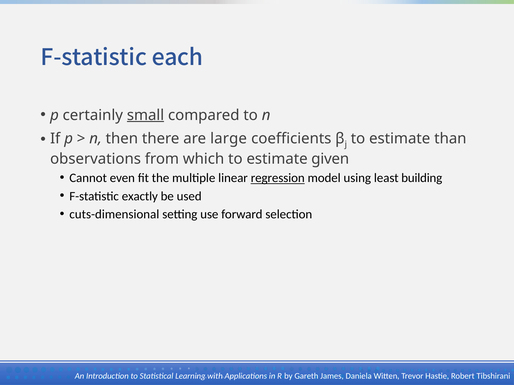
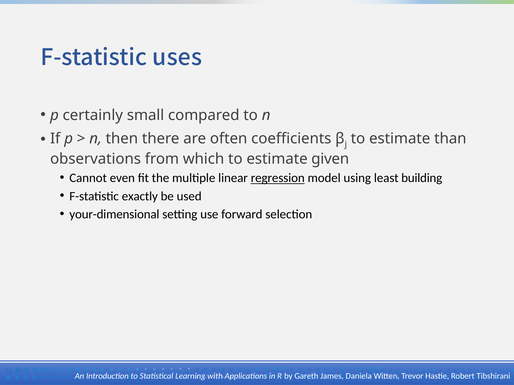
each: each -> uses (177, 58)
small underline: present -> none (145, 115)
large: large -> often (229, 139)
cuts-dimensional: cuts-dimensional -> your-dimensional (114, 214)
